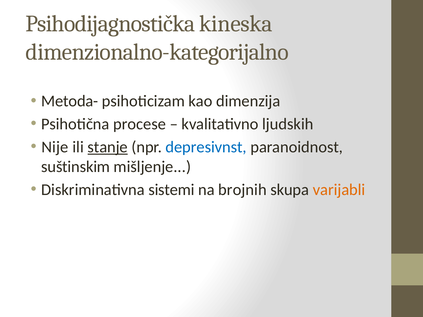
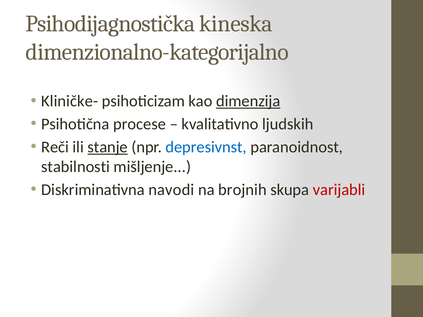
Metoda-: Metoda- -> Kliničke- (70, 101)
dimenzija underline: none -> present (248, 101)
Nije: Nije -> Reči (55, 147)
suštinskim: suštinskim -> stabilnosti (76, 167)
sistemi: sistemi -> navodi (171, 190)
varijabli colour: orange -> red (339, 190)
